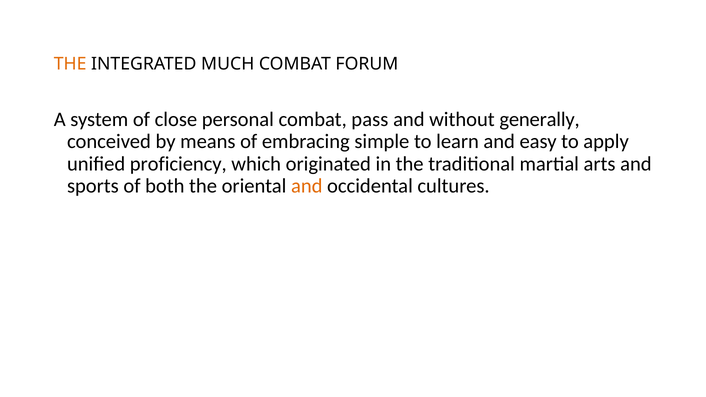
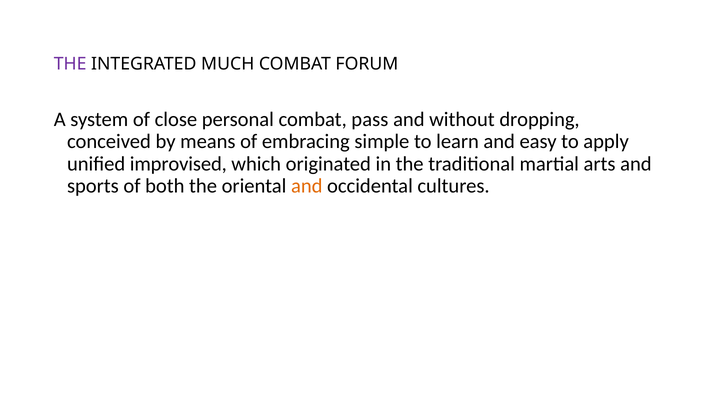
THE colour: orange -> purple (70, 64)
generally: generally -> dropping (540, 119)
proficiency: proficiency -> improvised (178, 164)
